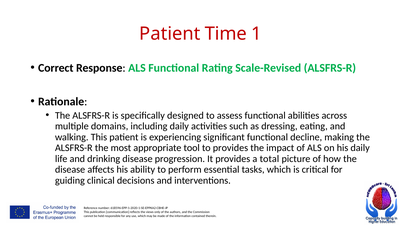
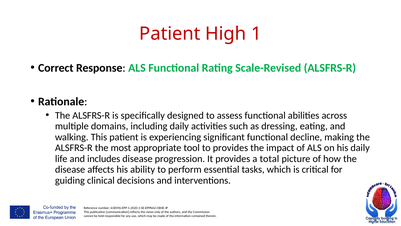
Time: Time -> High (226, 34)
drinking: drinking -> includes (104, 158)
